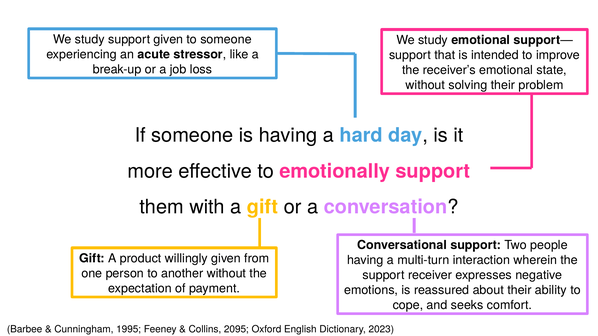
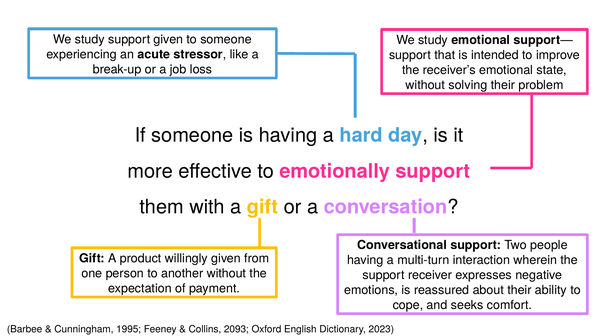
2095: 2095 -> 2093 (236, 330)
